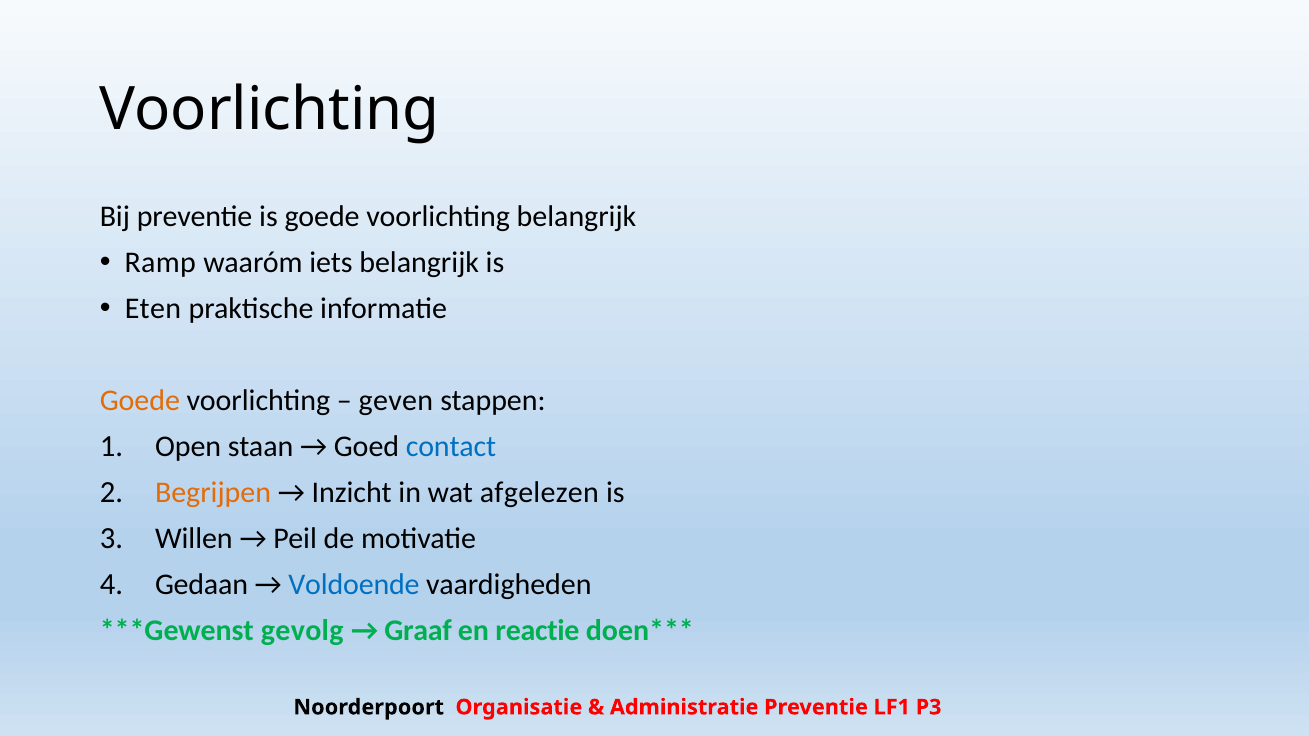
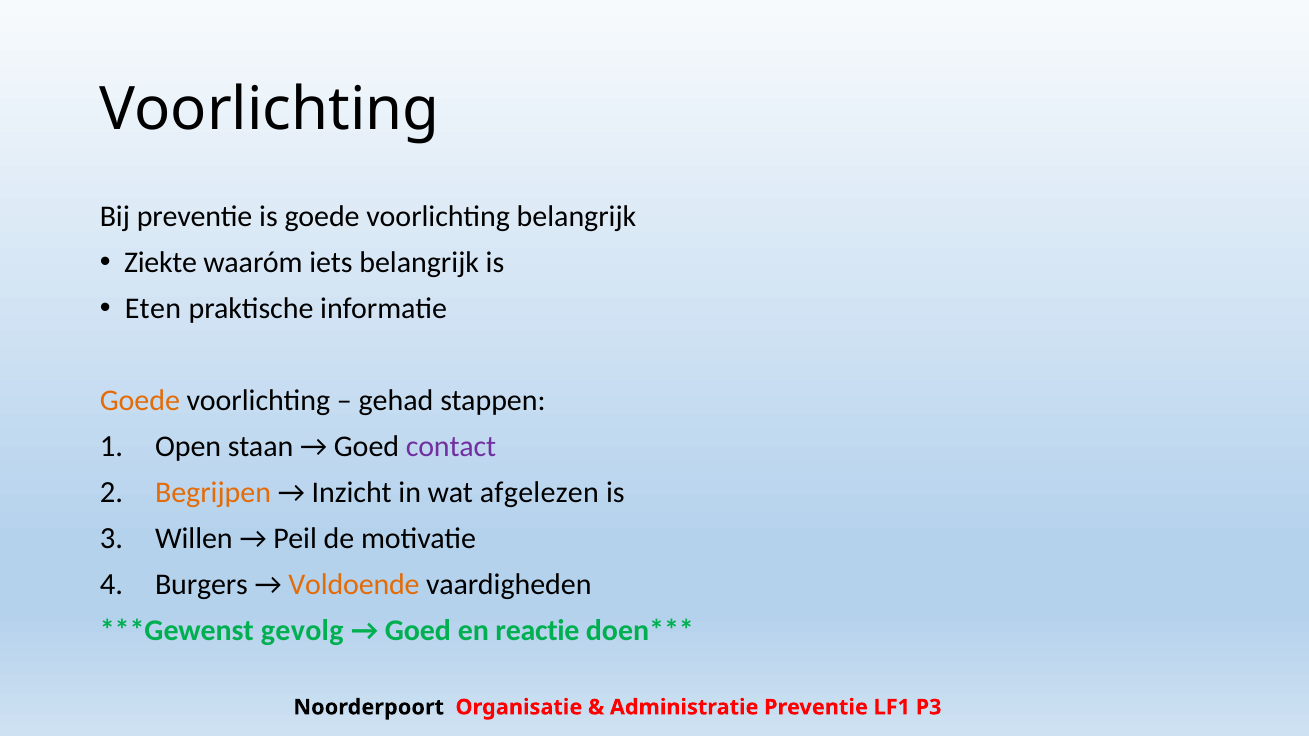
Ramp: Ramp -> Ziekte (161, 263)
geven: geven -> gehad (396, 401)
contact colour: blue -> purple (451, 447)
Gedaan: Gedaan -> Burgers (201, 585)
Voldoende colour: blue -> orange (354, 585)
Graaf: Graaf -> Goed (418, 631)
